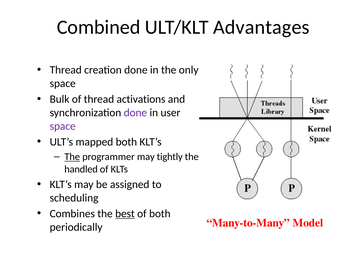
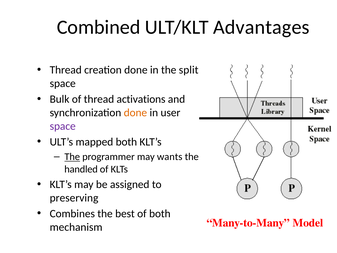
only: only -> split (189, 70)
done colour: purple -> orange (135, 113)
tightly: tightly -> wants (170, 157)
scheduling: scheduling -> preserving (74, 198)
best underline: present -> none (125, 213)
periodically: periodically -> mechanism (76, 227)
